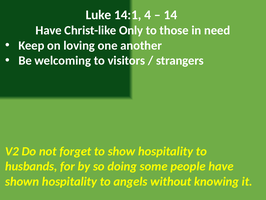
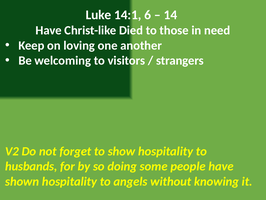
4: 4 -> 6 (148, 15)
Only: Only -> Died (131, 30)
